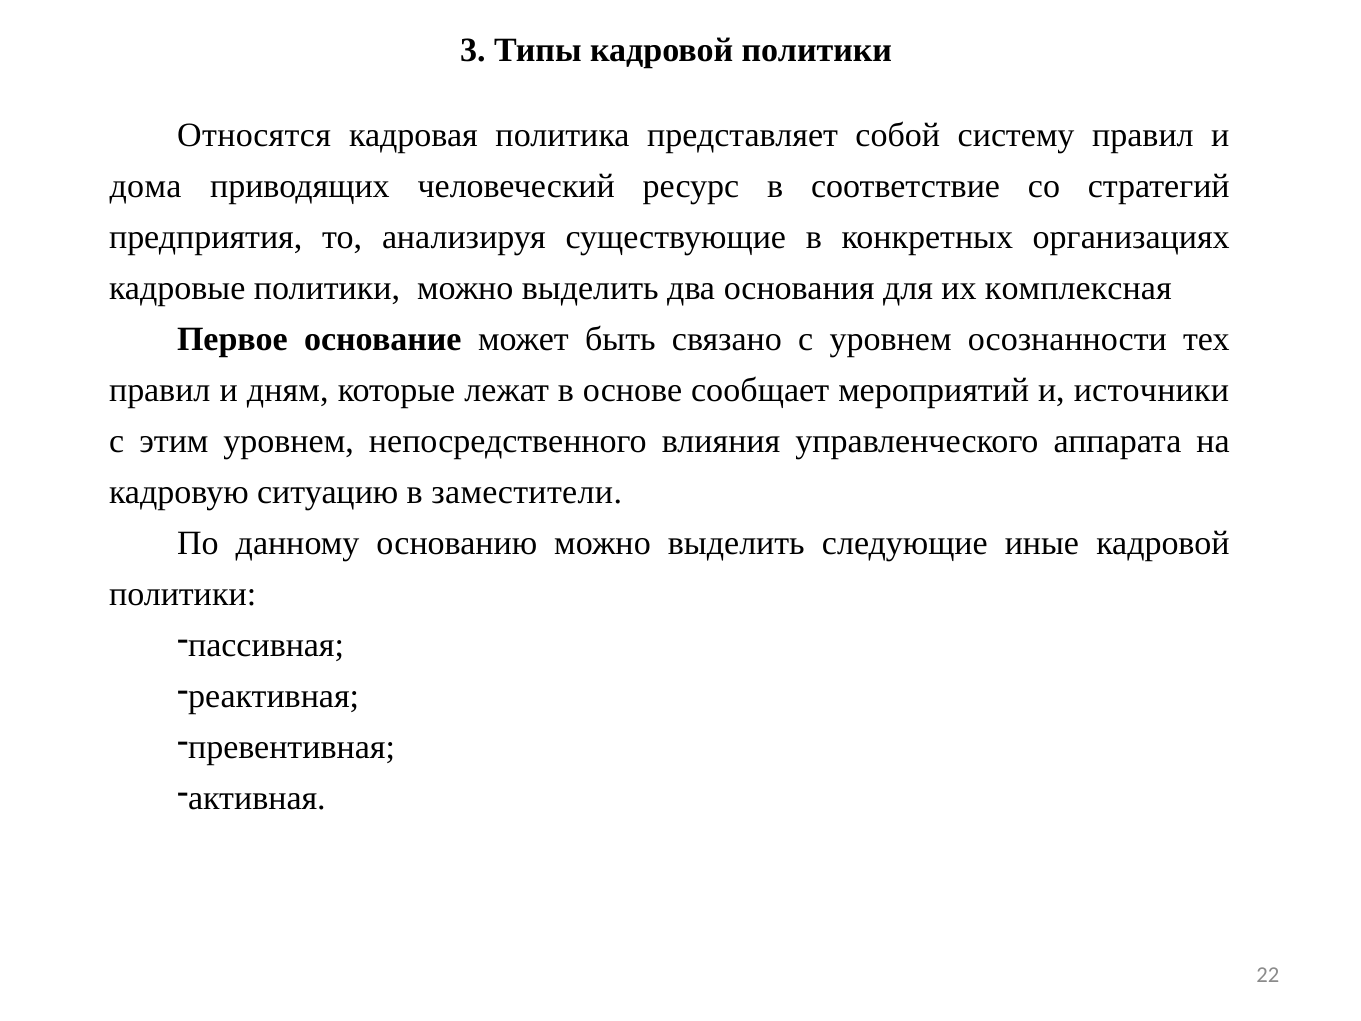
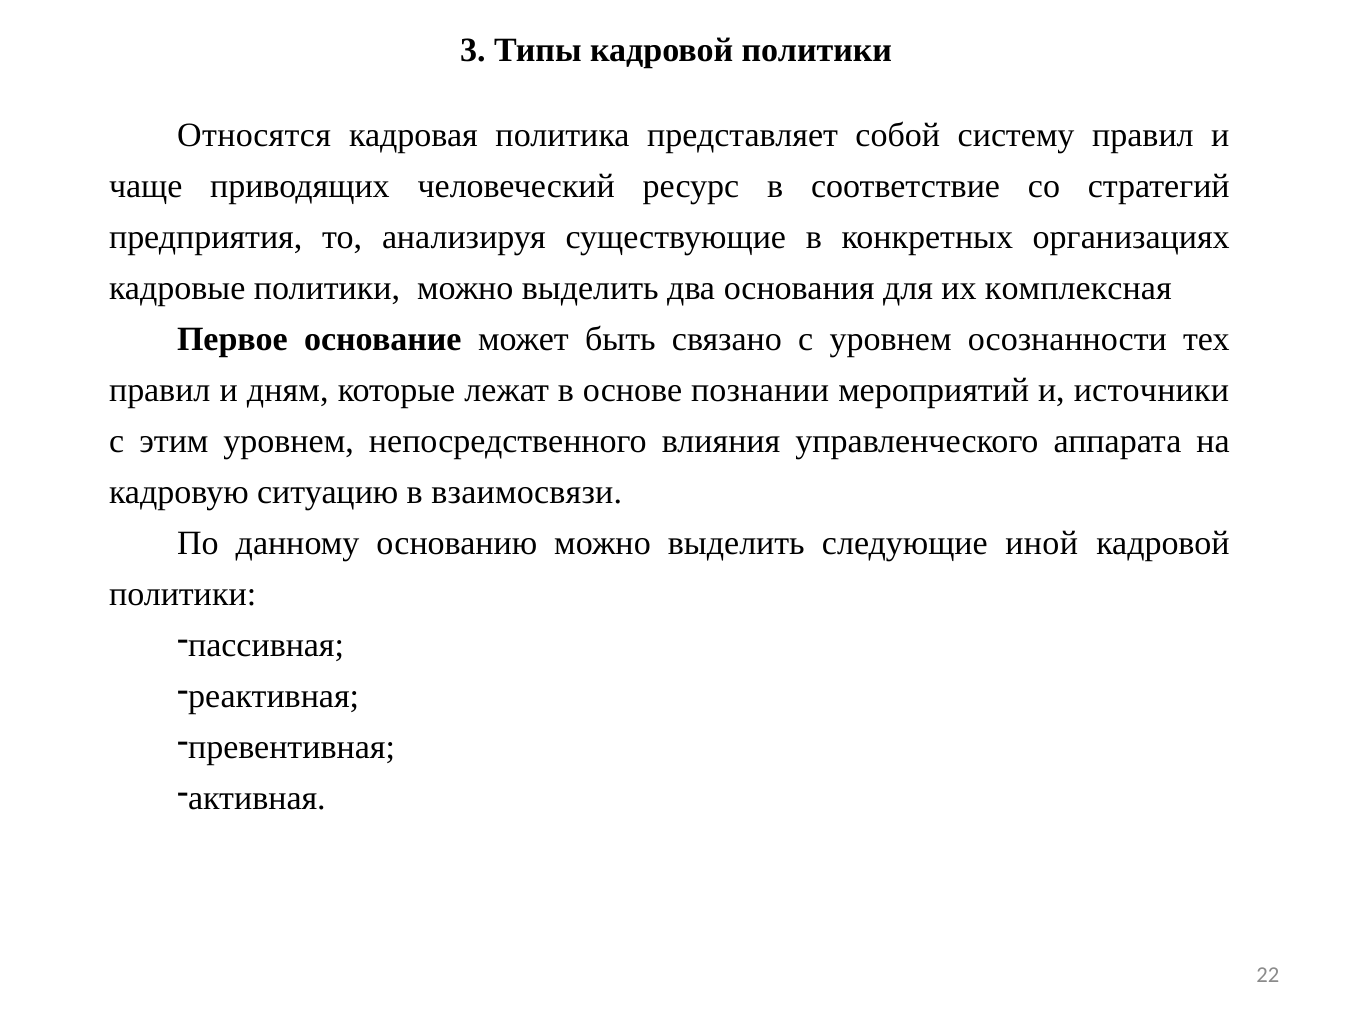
дома: дома -> чаще (146, 186)
сообщает: сообщает -> познании (760, 390)
заместители: заместители -> взаимосвязи (527, 492)
иные: иные -> иной (1042, 543)
